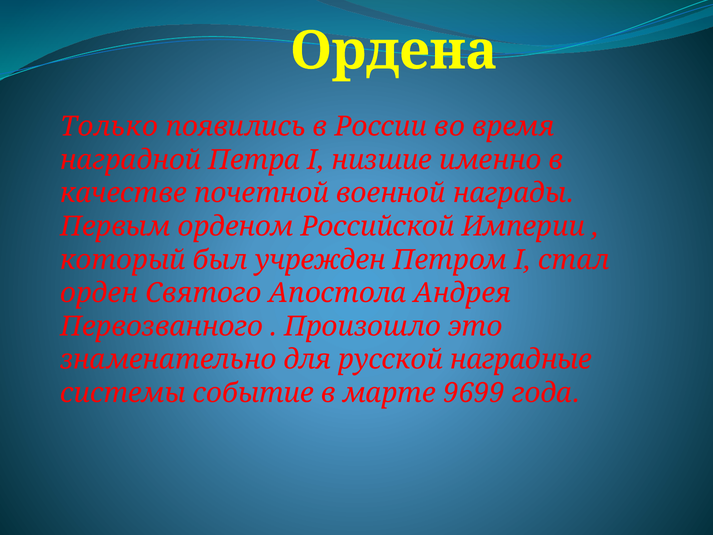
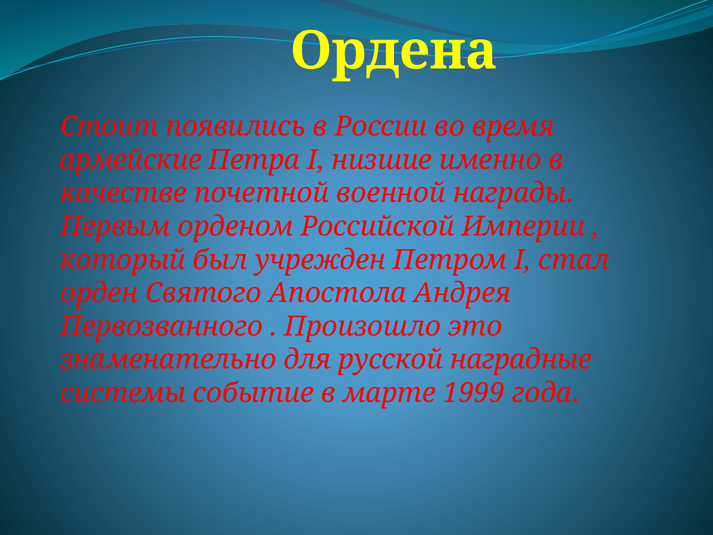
Только: Только -> Стоит (109, 127)
наградной: наградной -> армейские (131, 160)
9699: 9699 -> 1999 (474, 393)
